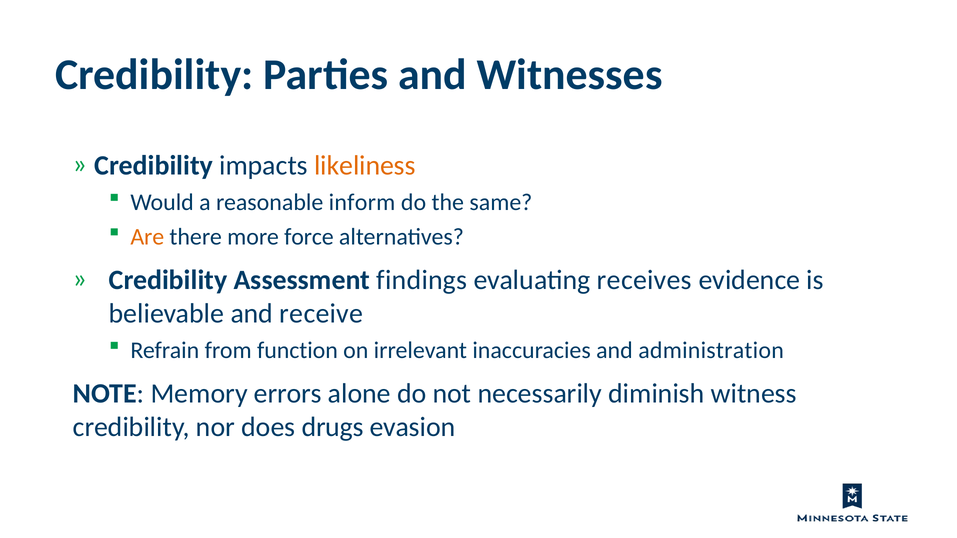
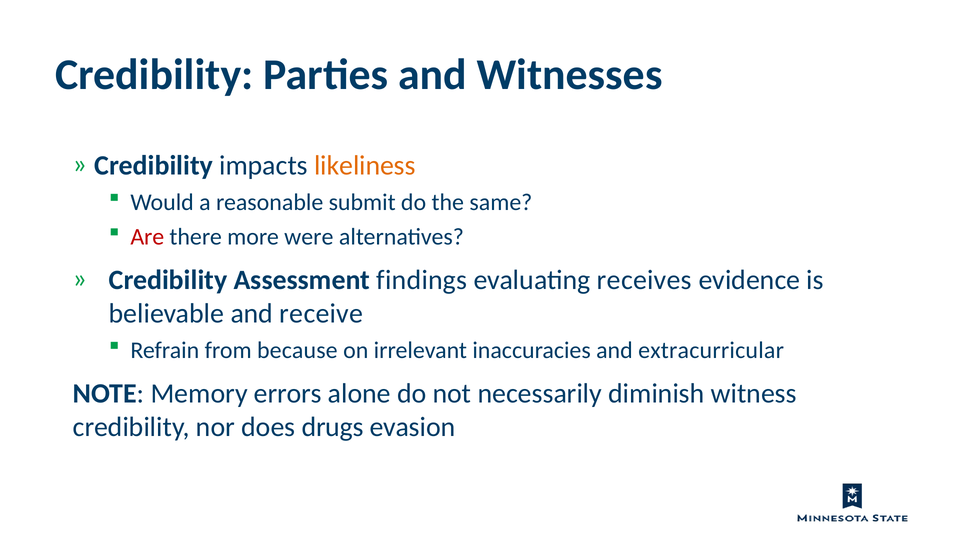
inform: inform -> submit (362, 202)
Are colour: orange -> red (147, 237)
force: force -> were (309, 237)
function: function -> because (297, 351)
administration: administration -> extracurricular (711, 351)
